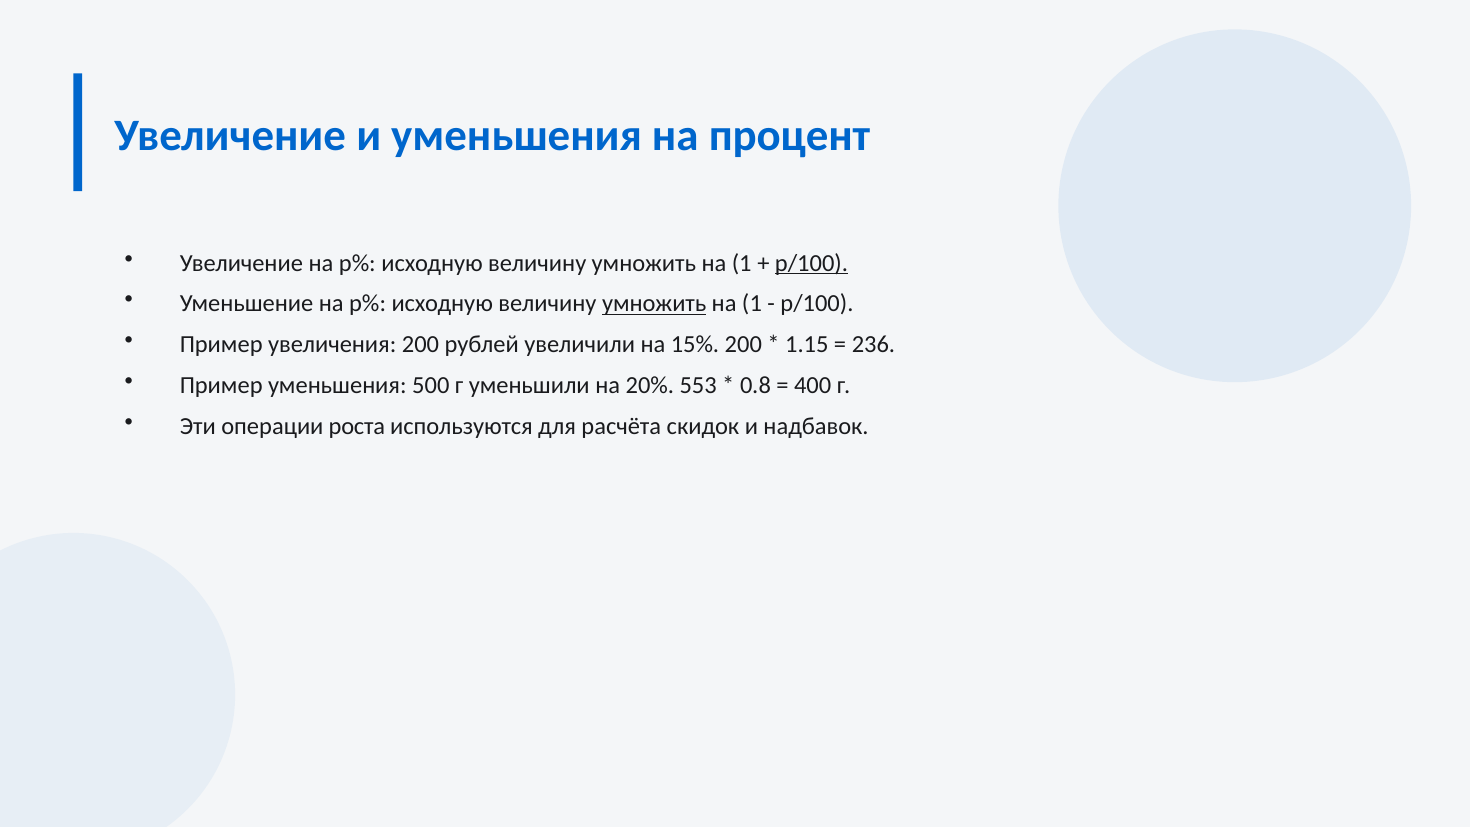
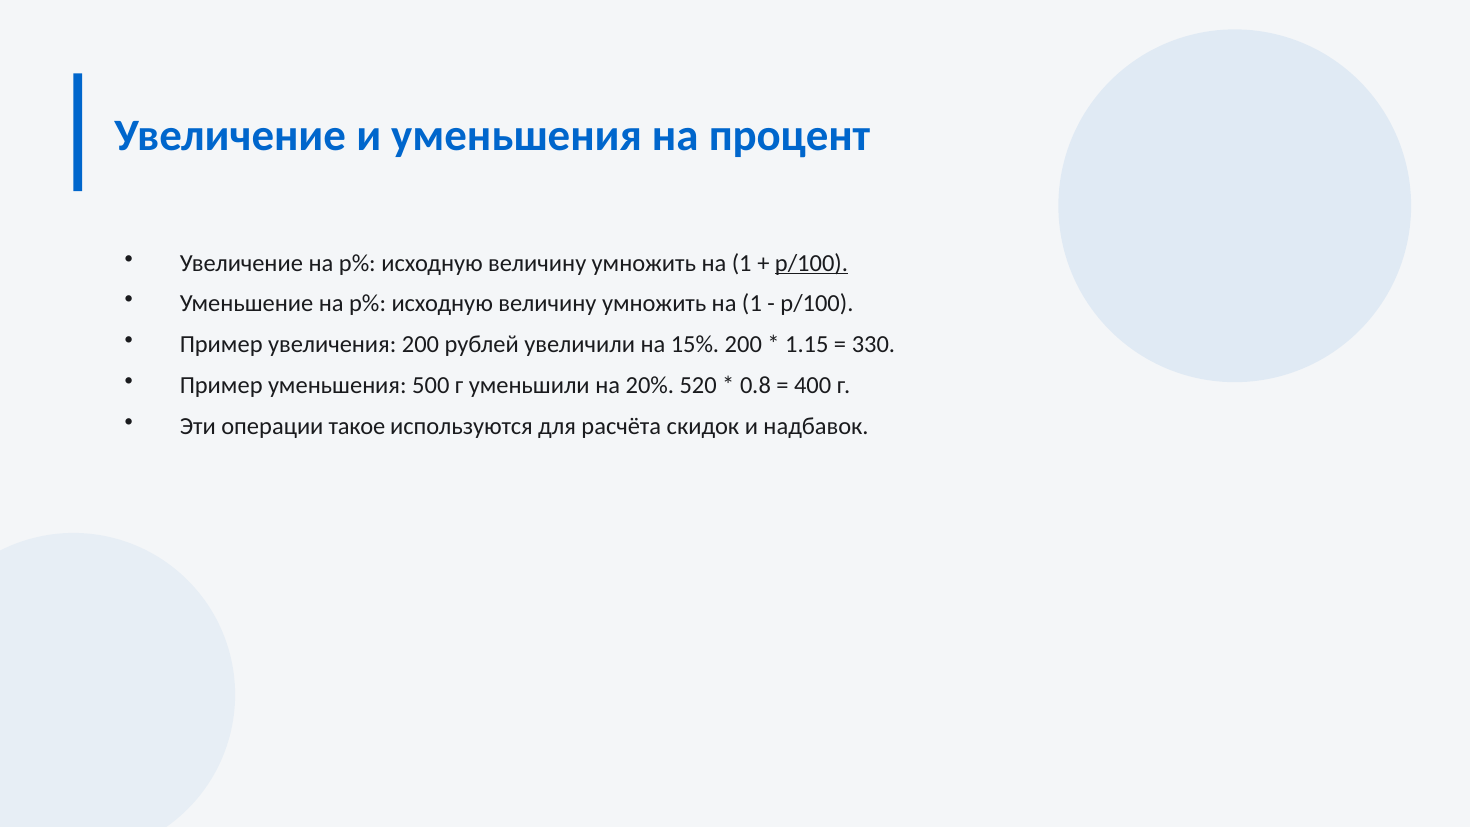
умножить underline: present -> none (654, 304)
236: 236 -> 330 (873, 345)
553: 553 -> 520 (698, 386)
роста: роста -> такое (357, 426)
